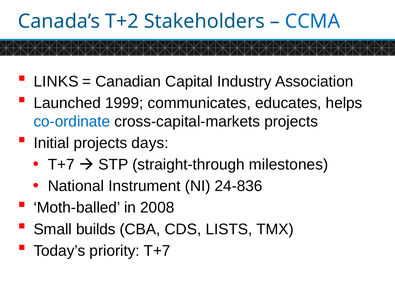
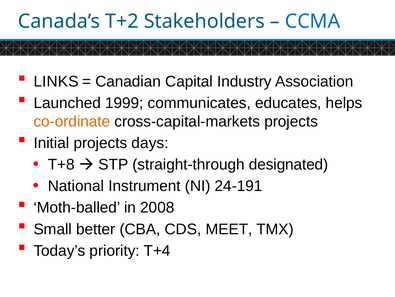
co-ordinate colour: blue -> orange (72, 121)
T+7: T+7 -> T+8 (61, 164)
milestones: milestones -> designated (289, 164)
24-836: 24-836 -> 24-191 (239, 186)
builds: builds -> better (96, 229)
LISTS: LISTS -> MEET (229, 229)
priority T+7: T+7 -> T+4 (157, 250)
